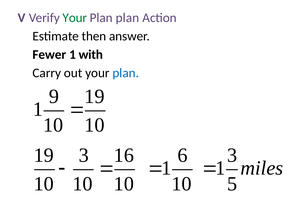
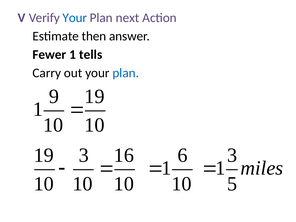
Your colour: green -> blue (75, 18)
Plan plan: plan -> next (128, 18)
with: with -> tells (91, 55)
